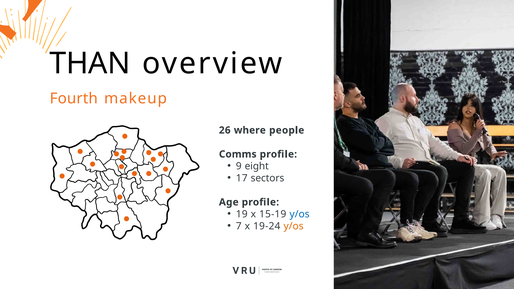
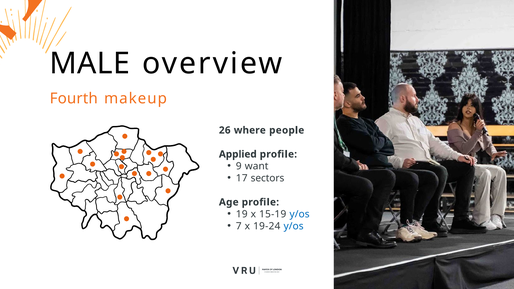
THAN: THAN -> MALE (90, 63)
Comms: Comms -> Applied (238, 154)
eight: eight -> want (257, 166)
y/os colour: orange -> blue (294, 226)
